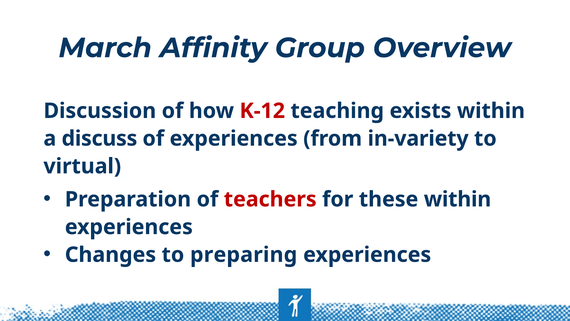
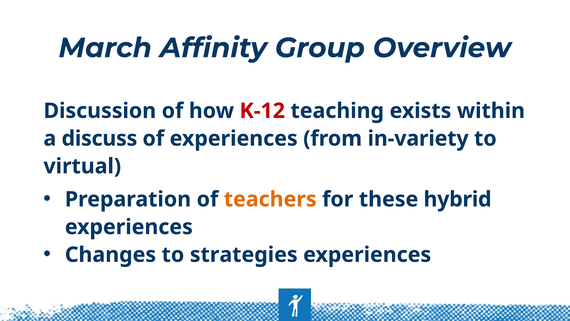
teachers colour: red -> orange (270, 199)
these within: within -> hybrid (458, 199)
preparing: preparing -> strategies (244, 254)
